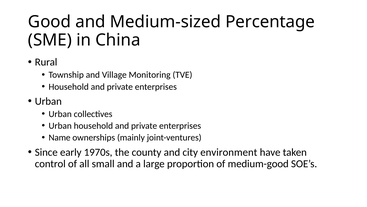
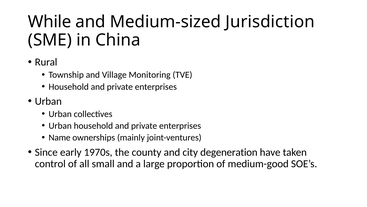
Good: Good -> While (50, 22)
Percentage: Percentage -> Jurisdiction (270, 22)
environment: environment -> degeneration (229, 152)
